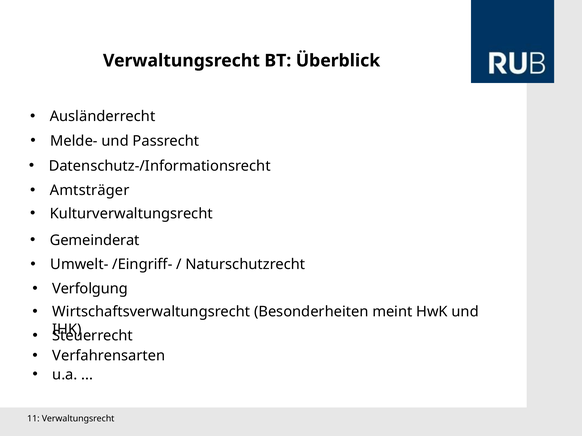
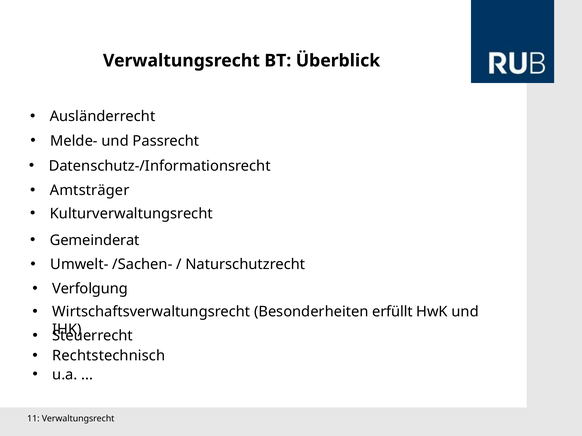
/Eingriff-: /Eingriff- -> /Sachen- (142, 265)
meint: meint -> erfüllt (392, 312)
Verfahrensarten: Verfahrensarten -> Rechtstechnisch (109, 356)
